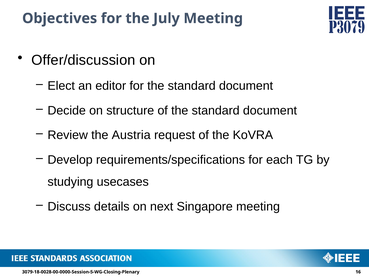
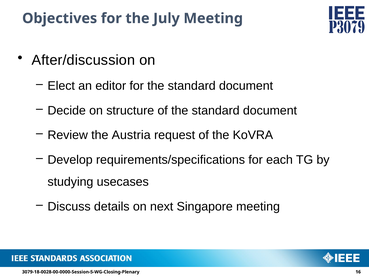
Offer/discussion: Offer/discussion -> After/discussion (83, 60)
